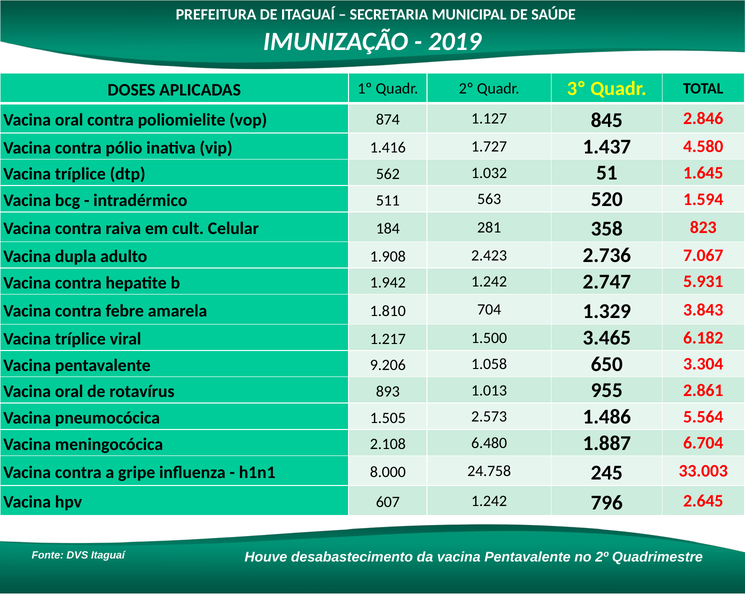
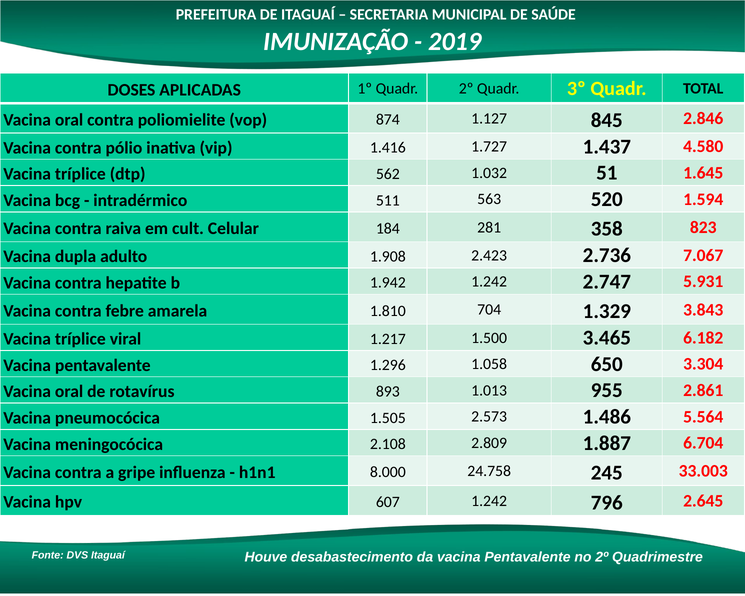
9.206: 9.206 -> 1.296 (388, 365)
6.480: 6.480 -> 2.809 (489, 443)
